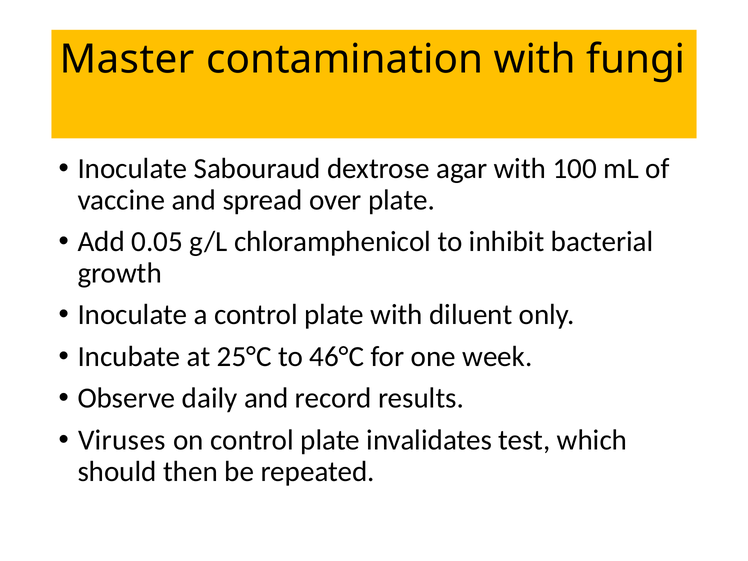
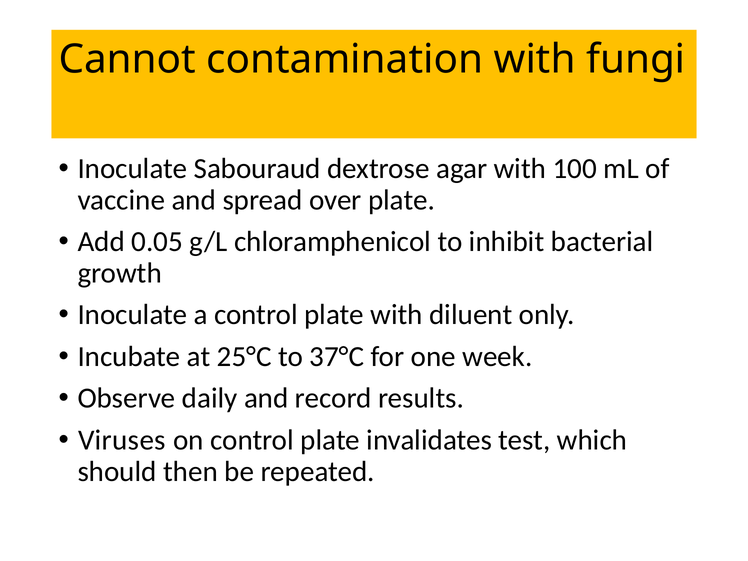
Master: Master -> Cannot (127, 60)
46°C: 46°C -> 37°C (337, 357)
